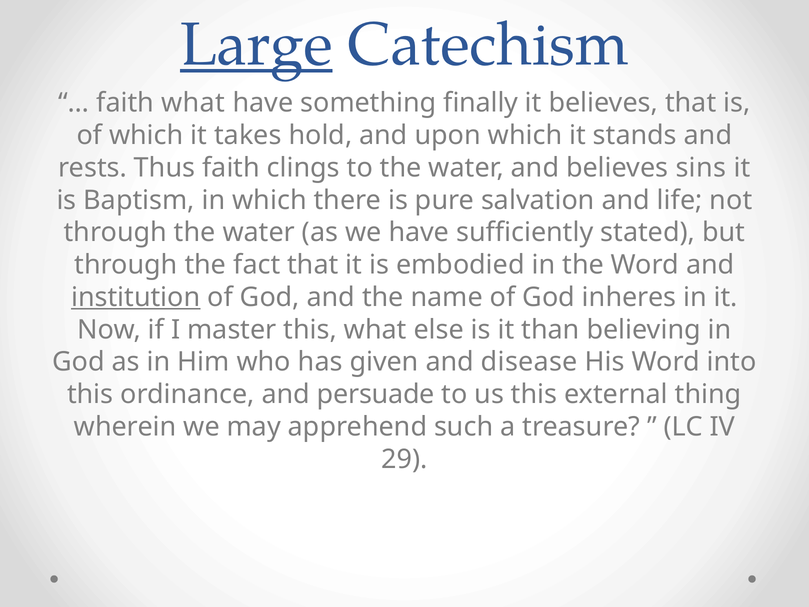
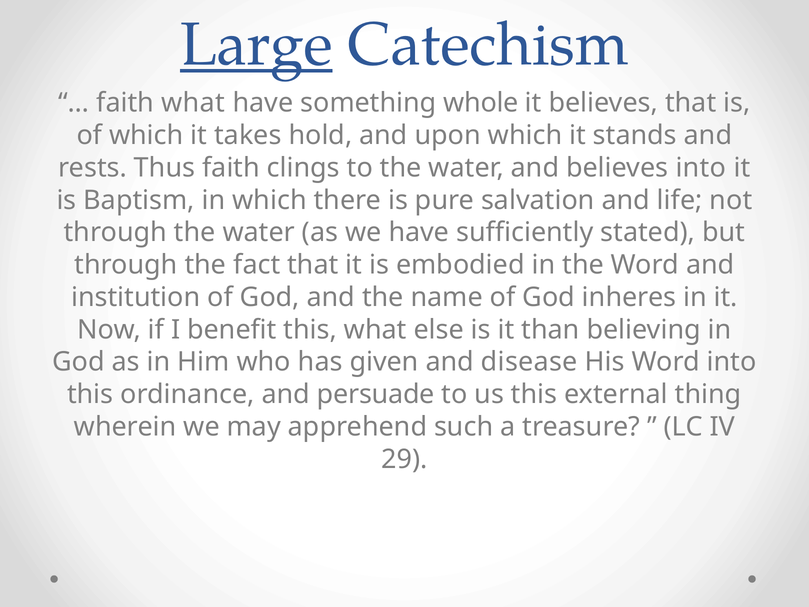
finally: finally -> whole (481, 103)
believes sins: sins -> into (701, 168)
institution underline: present -> none (136, 297)
master: master -> benefit (232, 330)
